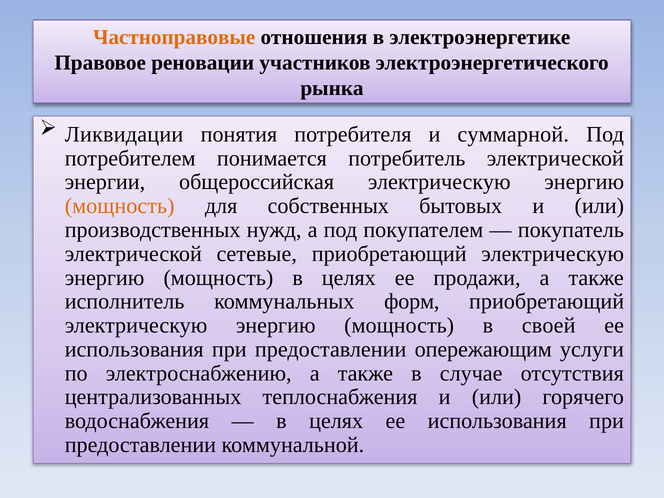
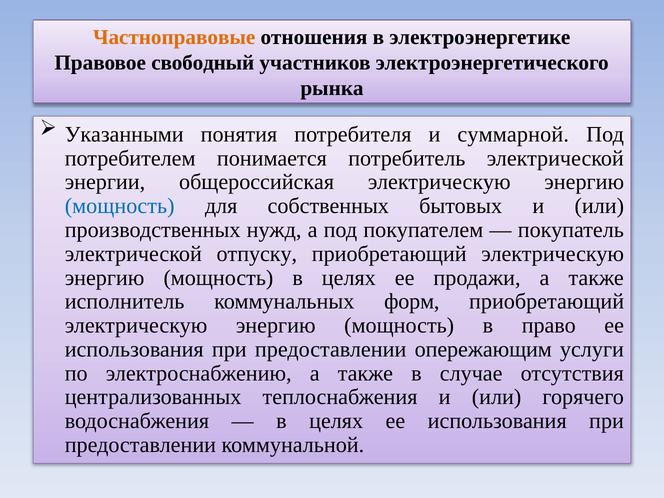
реновации: реновации -> свободный (203, 63)
Ликвидации: Ликвидации -> Указанными (124, 134)
мощность colour: orange -> blue (120, 206)
сетевые: сетевые -> отпуску (257, 254)
своей: своей -> право (549, 326)
